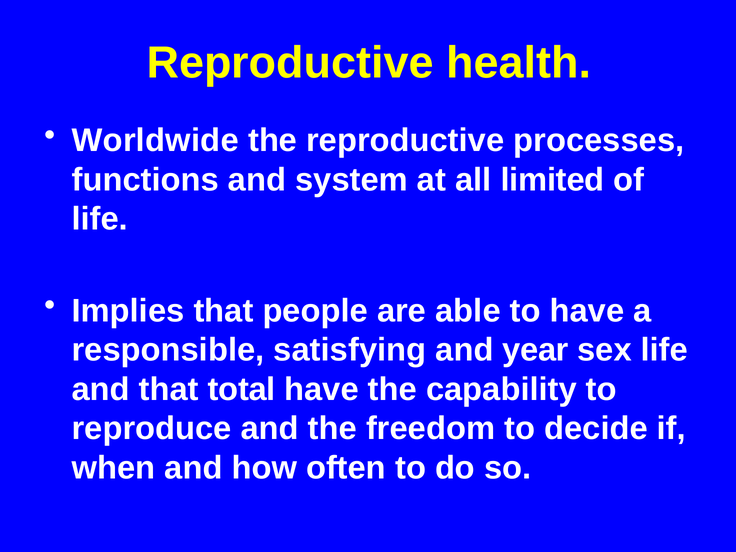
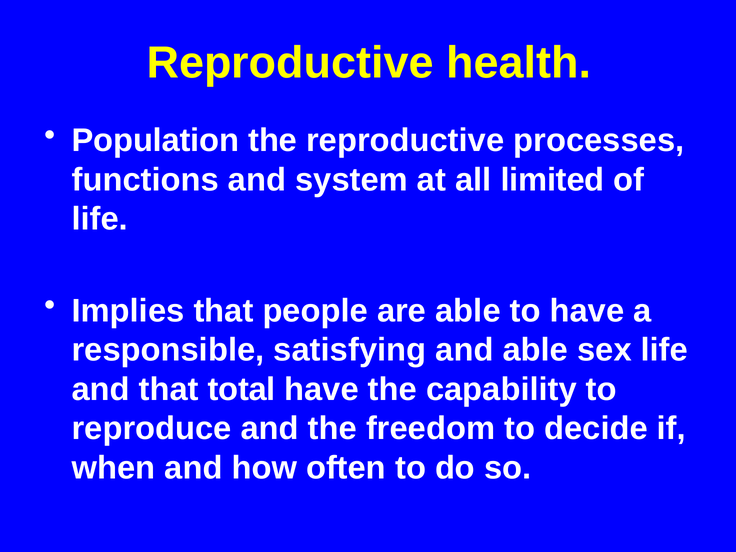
Worldwide: Worldwide -> Population (155, 141)
and year: year -> able (535, 350)
